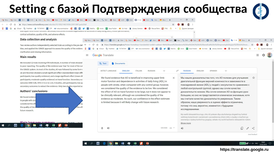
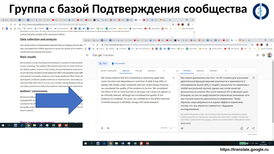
Setting: Setting -> Группа (28, 9)
